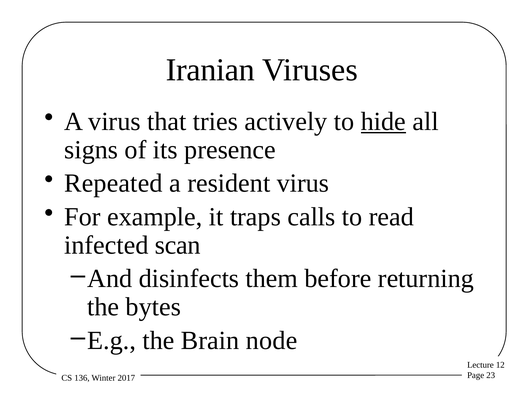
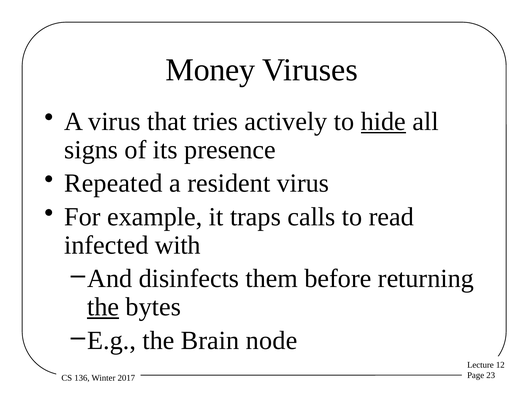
Iranian: Iranian -> Money (210, 70)
scan: scan -> with (178, 245)
the underline: none -> present (103, 307)
